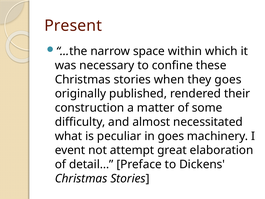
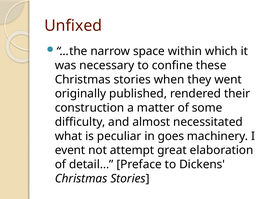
Present: Present -> Unfixed (73, 26)
they goes: goes -> went (228, 79)
